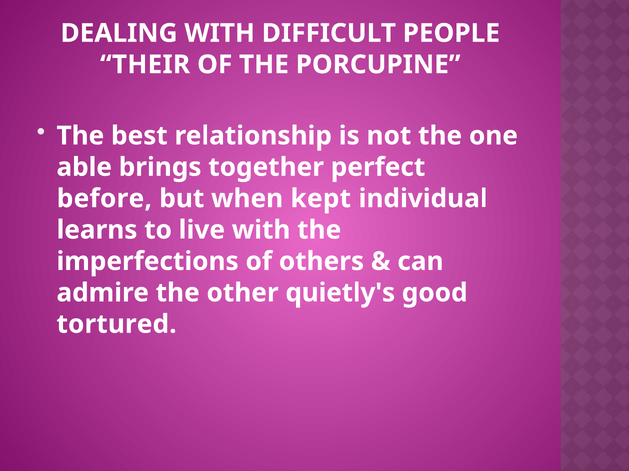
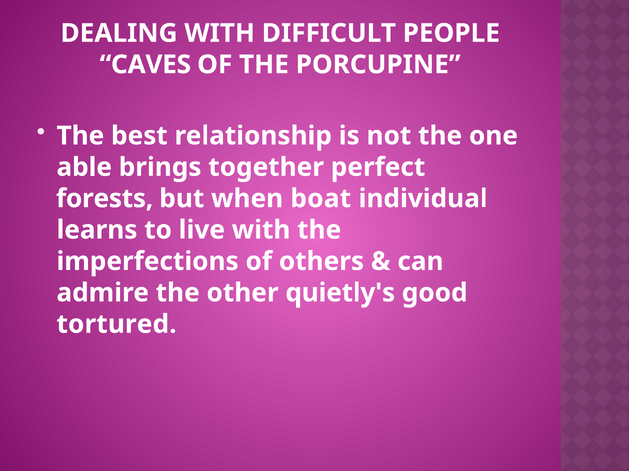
THEIR: THEIR -> CAVES (145, 65)
before: before -> forests (105, 199)
kept: kept -> boat (321, 199)
